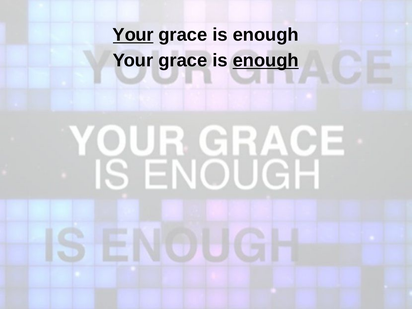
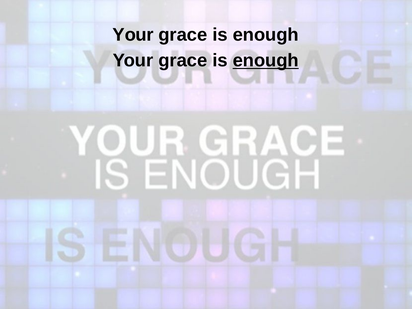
Your underline: present -> none (133, 35)
